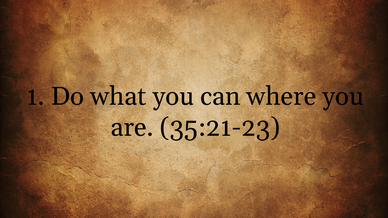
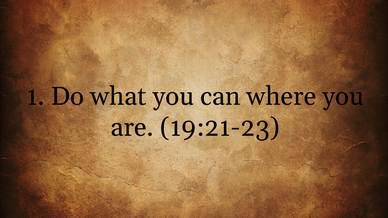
35:21-23: 35:21-23 -> 19:21-23 (220, 128)
